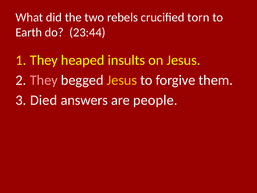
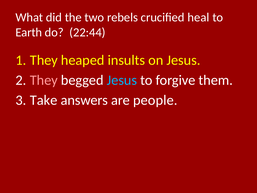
torn: torn -> heal (198, 17)
23:44: 23:44 -> 22:44 (87, 32)
Jesus colour: yellow -> light blue (122, 80)
Died: Died -> Take (44, 100)
